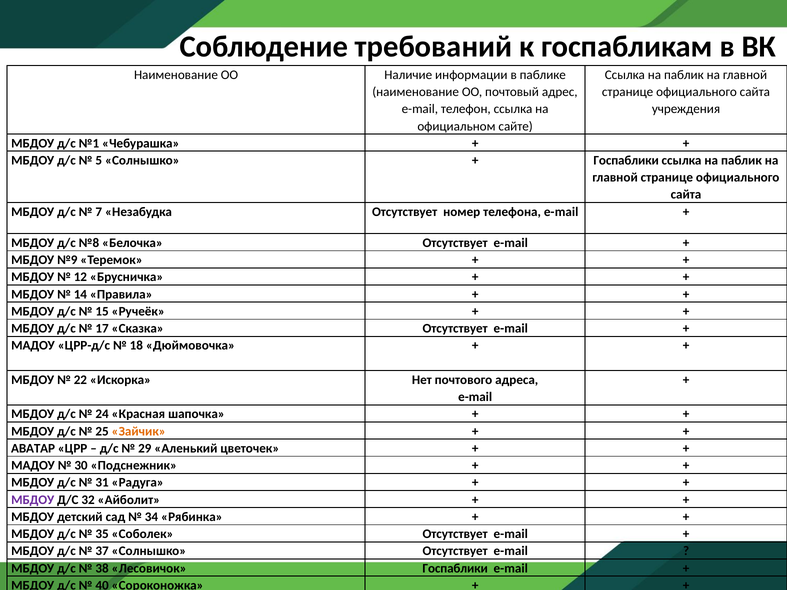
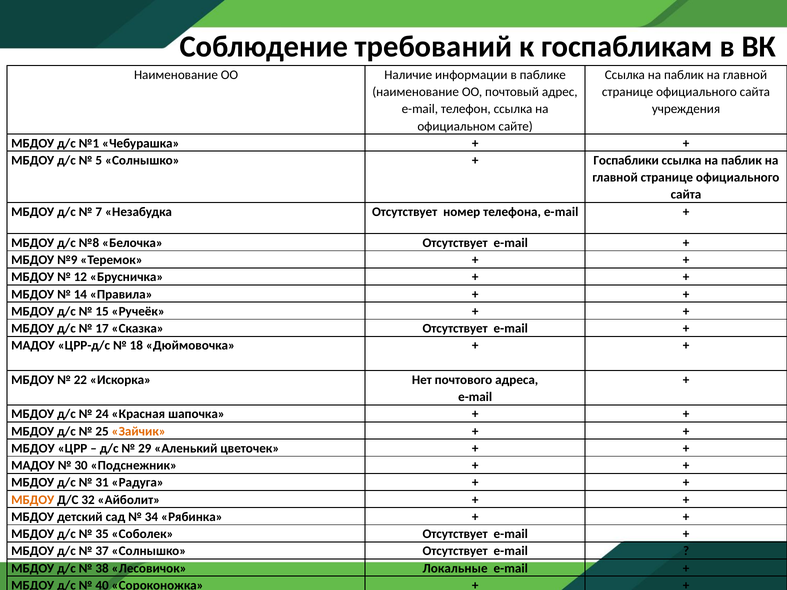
АВАТАР: АВАТАР -> МБДОУ (33, 449)
МБДОУ colour: purple -> orange (33, 500)
Лесовичок Госпаблики: Госпаблики -> Локальные (455, 568)
